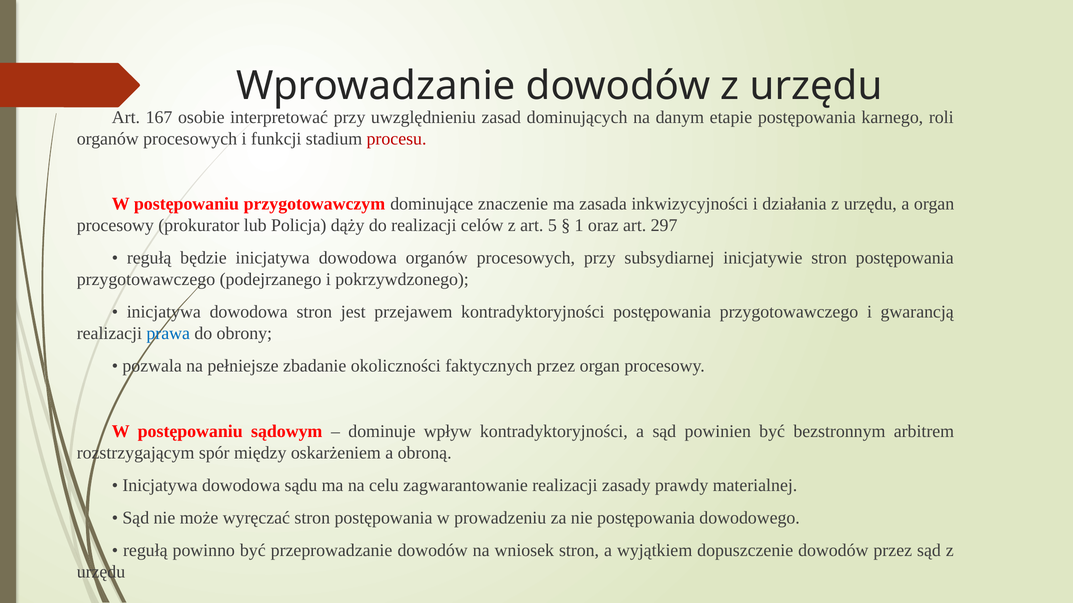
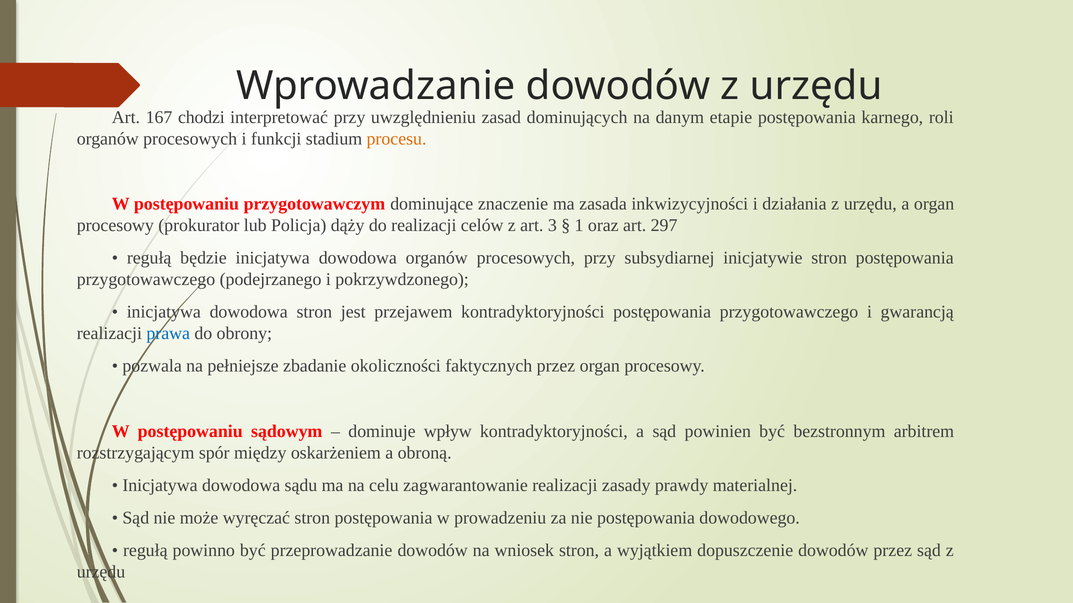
osobie: osobie -> chodzi (201, 117)
procesu colour: red -> orange (397, 139)
5: 5 -> 3 (552, 226)
